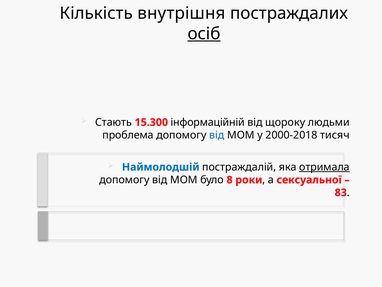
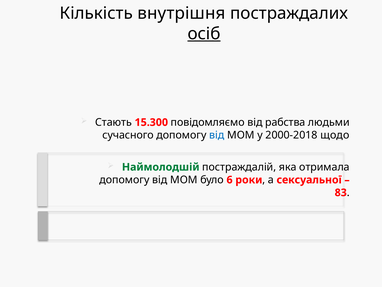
інформаційній: інформаційній -> повідомляємо (208, 122)
щороку: щороку -> рабства (285, 122)
проблема: проблема -> сучасного (128, 135)
тисяч: тисяч -> щодо (335, 135)
Наймолодшій colour: blue -> green (161, 167)
отримала underline: present -> none (324, 167)
8: 8 -> 6 (230, 180)
